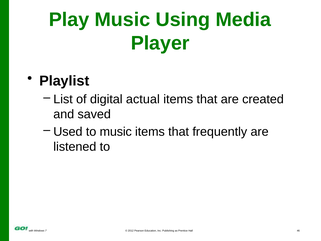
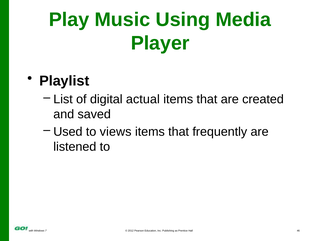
to music: music -> views (116, 132)
